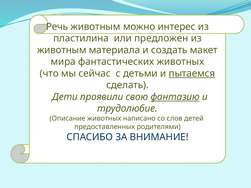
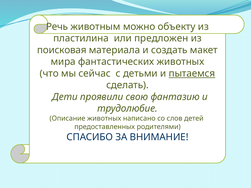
интерес: интерес -> объекту (177, 27)
животным: животным -> поисковая (62, 50)
фантазию underline: present -> none (175, 97)
